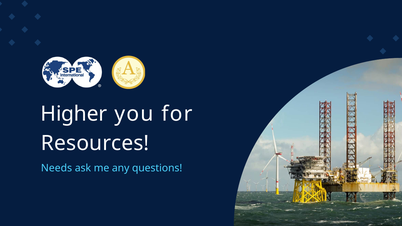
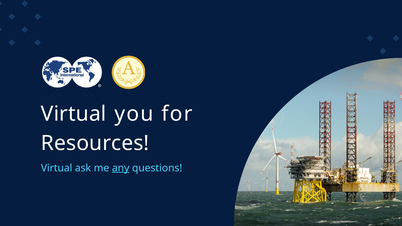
Higher: Higher -> Virtual (74, 114)
Needs: Needs -> Virtual (57, 168)
any underline: none -> present (121, 168)
